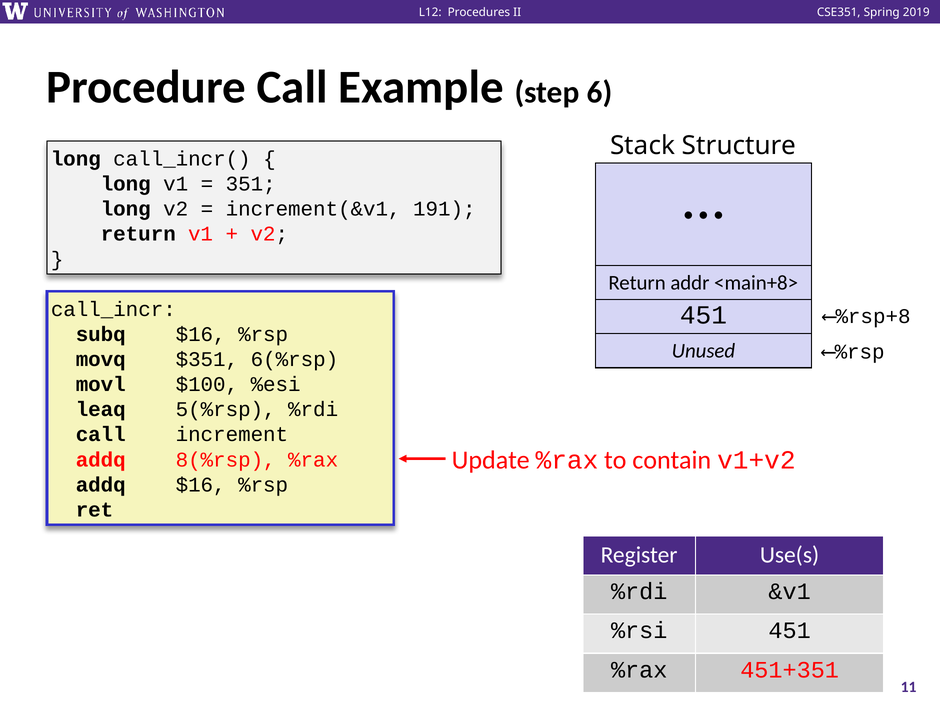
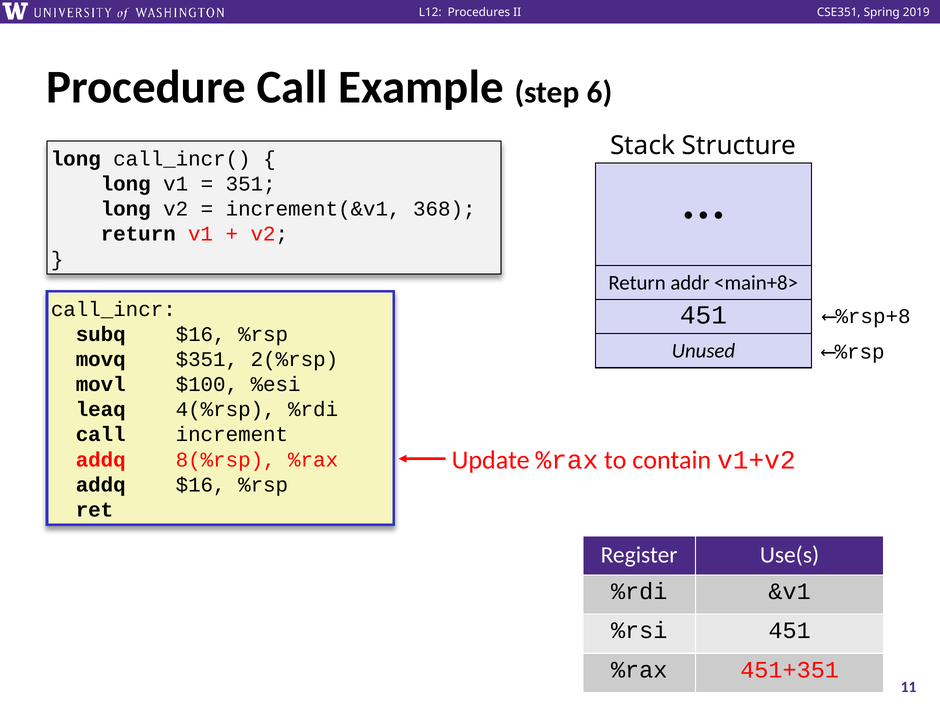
191: 191 -> 368 (444, 209)
6(%rsp: 6(%rsp -> 2(%rsp (294, 359)
5(%rsp: 5(%rsp -> 4(%rsp (226, 410)
